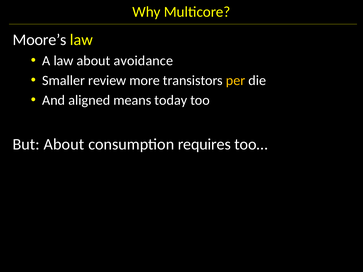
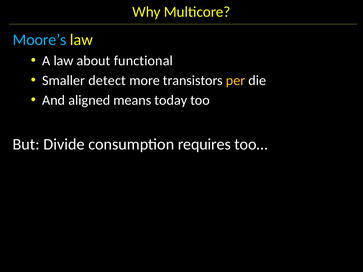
Moore’s colour: white -> light blue (40, 40)
avoidance: avoidance -> functional (143, 61)
review: review -> detect (107, 80)
But About: About -> Divide (64, 144)
